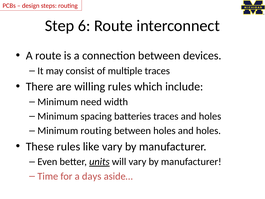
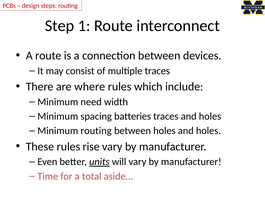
6: 6 -> 1 (84, 26)
willing: willing -> where (90, 87)
like: like -> rise (91, 146)
days: days -> total (92, 176)
